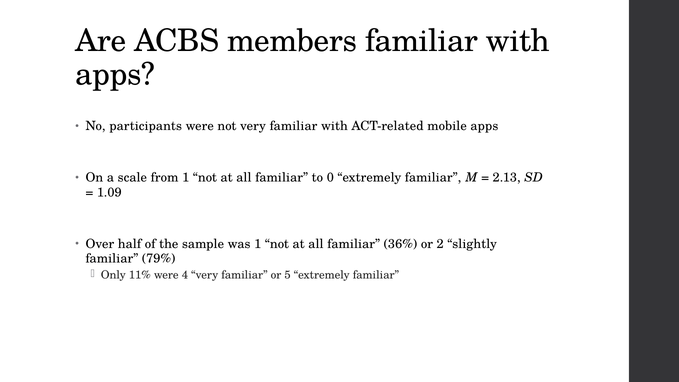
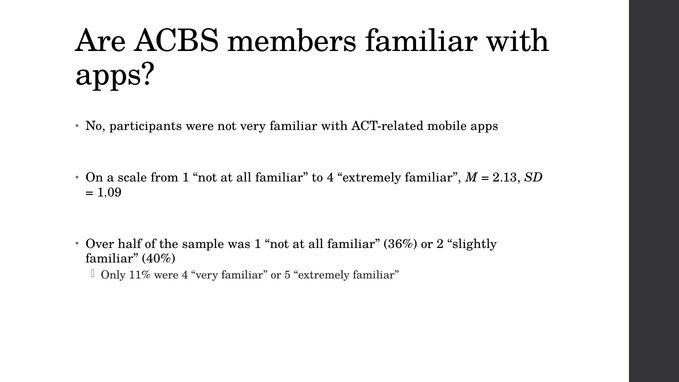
to 0: 0 -> 4 (330, 178)
79%: 79% -> 40% (159, 258)
